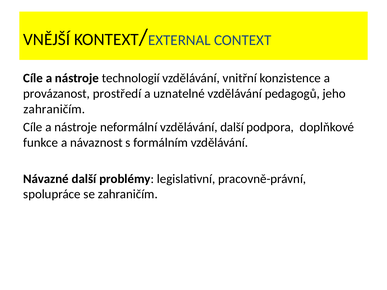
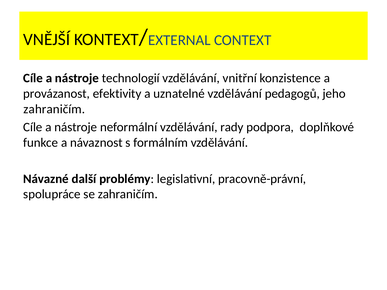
prostředí: prostředí -> efektivity (117, 94)
vzdělávání další: další -> rady (232, 127)
